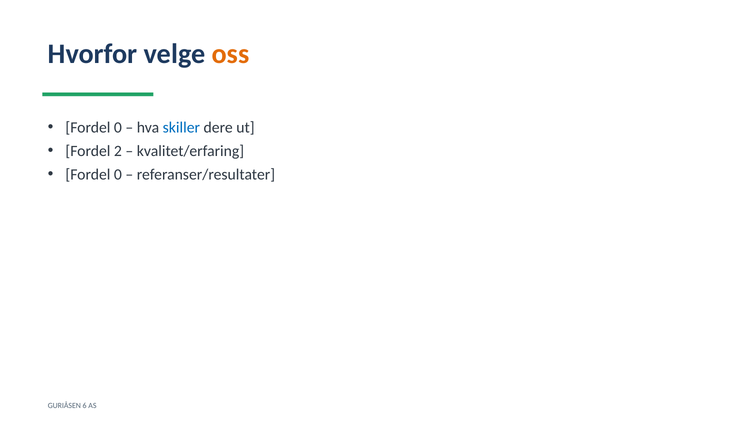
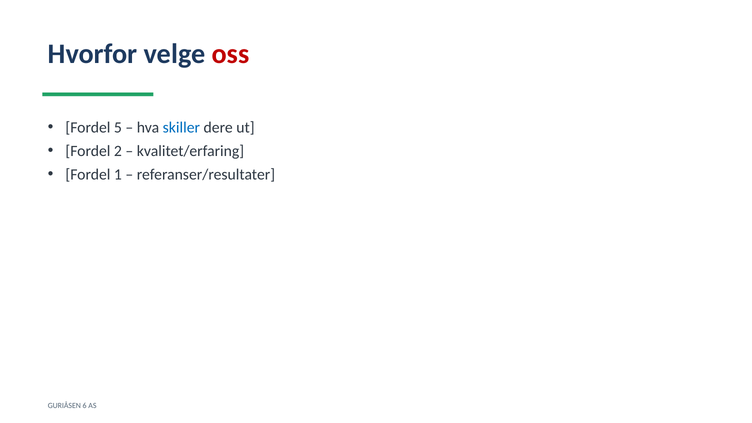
oss colour: orange -> red (230, 54)
0: 0 -> 5 (118, 127)
0: 0 -> 1 (118, 174)
